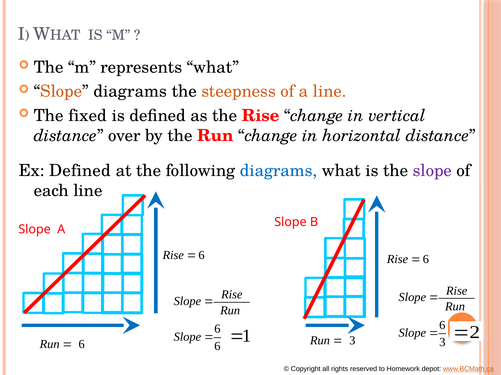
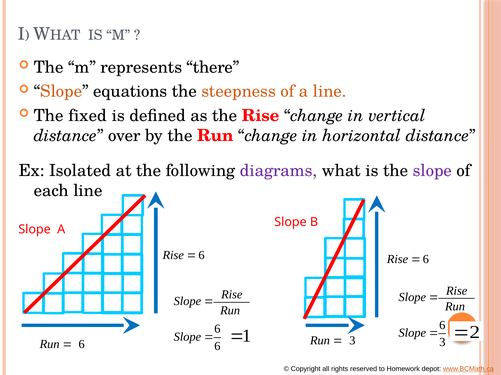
represents what: what -> there (213, 67)
Slope diagrams: diagrams -> equations (130, 92)
Ex Defined: Defined -> Isolated (80, 171)
diagrams colour: blue -> purple (279, 171)
